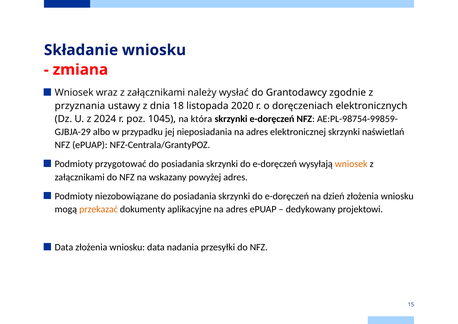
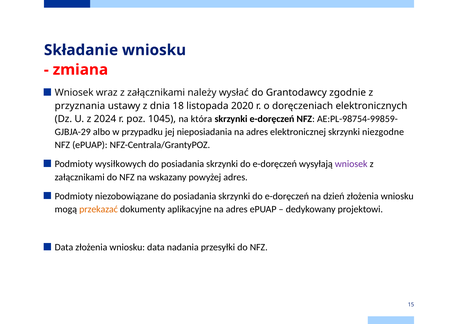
naświetlań: naświetlań -> niezgodne (383, 132)
przygotować: przygotować -> wysiłkowych (121, 164)
wniosek colour: orange -> purple (351, 164)
